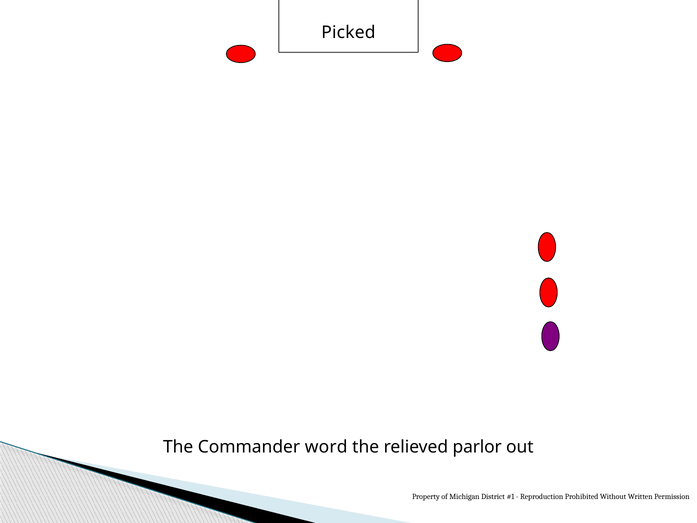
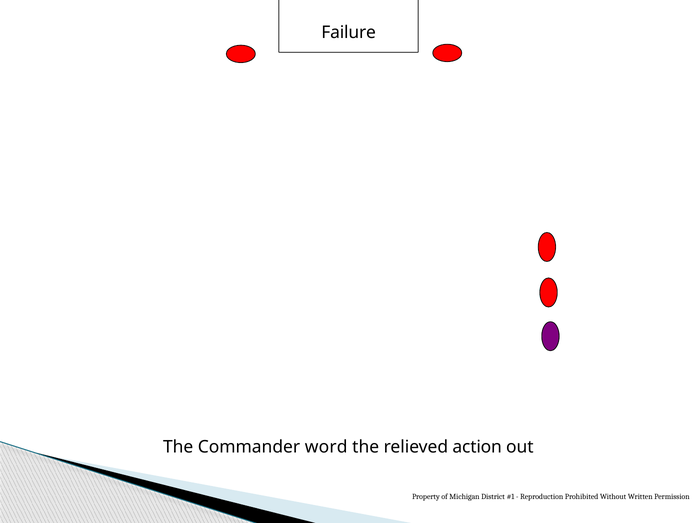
Picked: Picked -> Failure (349, 33)
parlor: parlor -> action (477, 447)
